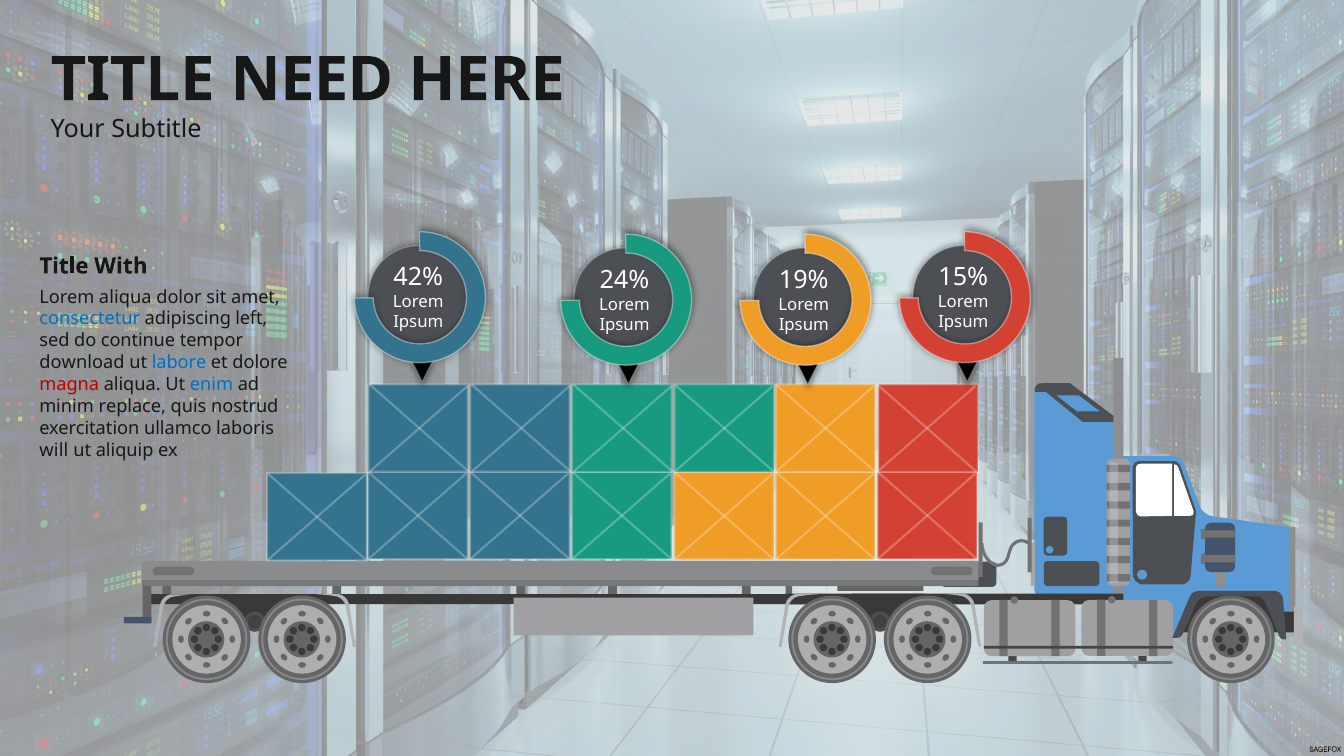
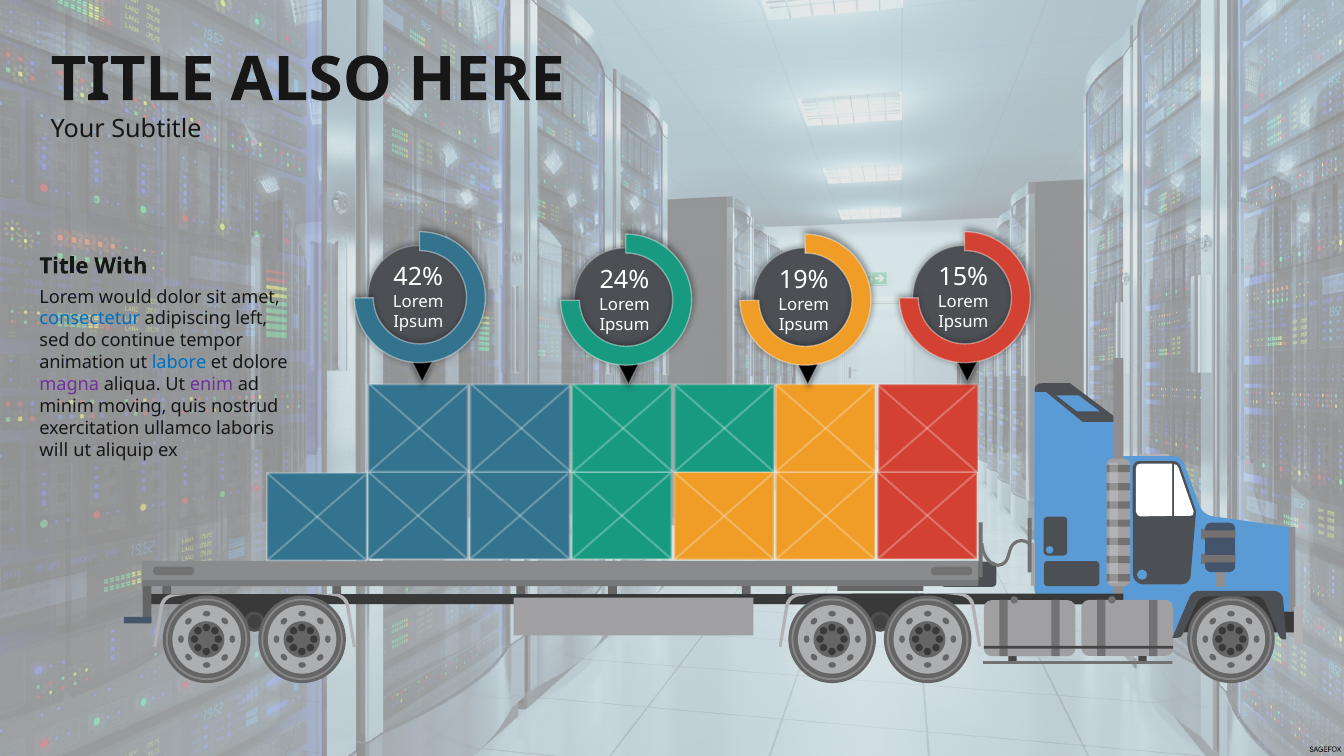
NEED: NEED -> ALSO (311, 80)
Lorem aliqua: aliqua -> would (125, 297)
download: download -> animation (82, 363)
magna colour: red -> purple (69, 385)
enim colour: blue -> purple (212, 385)
replace: replace -> moving (132, 406)
